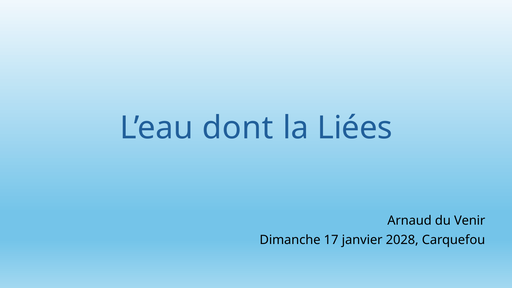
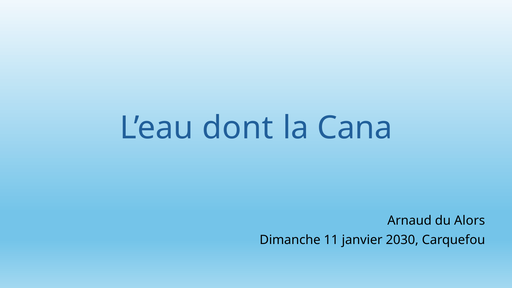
Liées: Liées -> Cana (355, 128)
Venir: Venir -> Alors (470, 221)
17: 17 -> 11 (331, 240)
2028: 2028 -> 2030 (402, 240)
